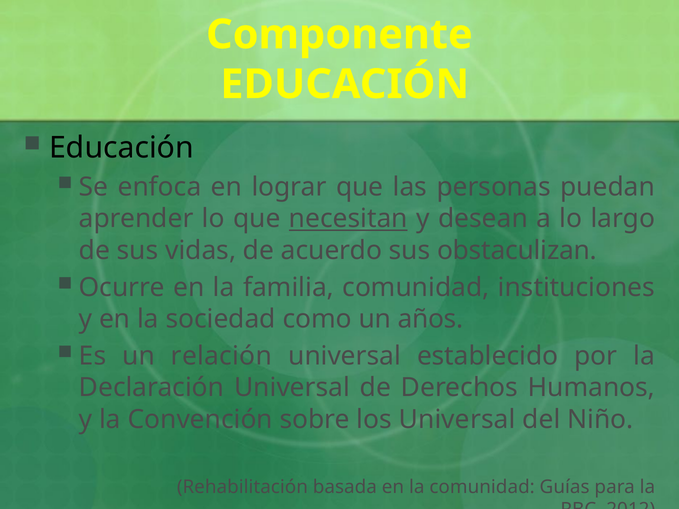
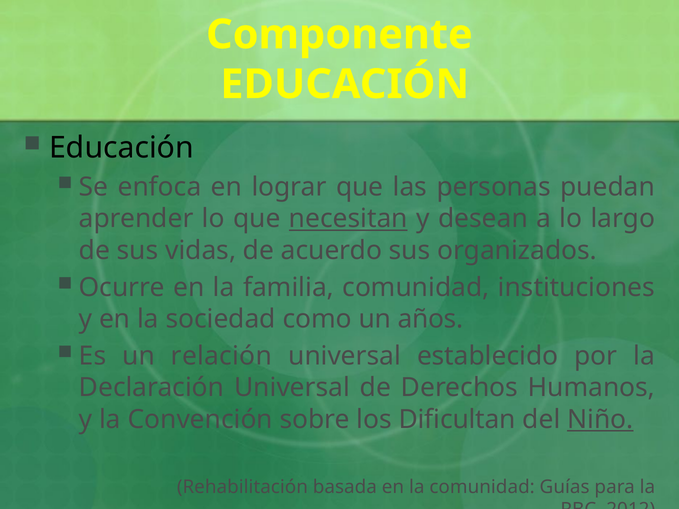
obstaculizan: obstaculizan -> organizados (517, 251)
los Universal: Universal -> Dificultan (457, 420)
Niño underline: none -> present (600, 420)
